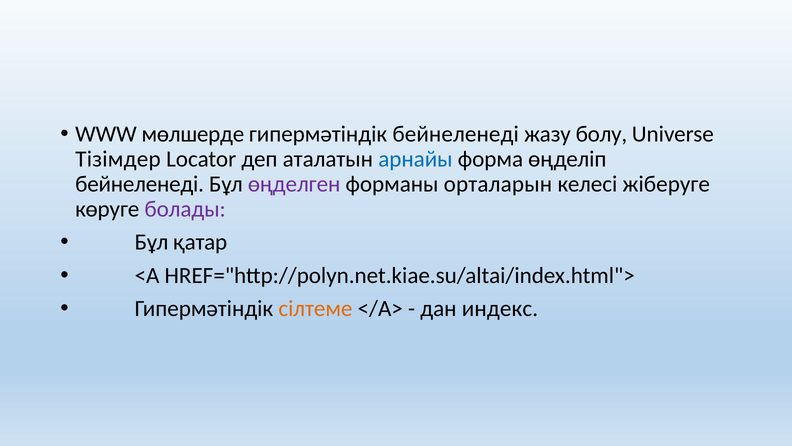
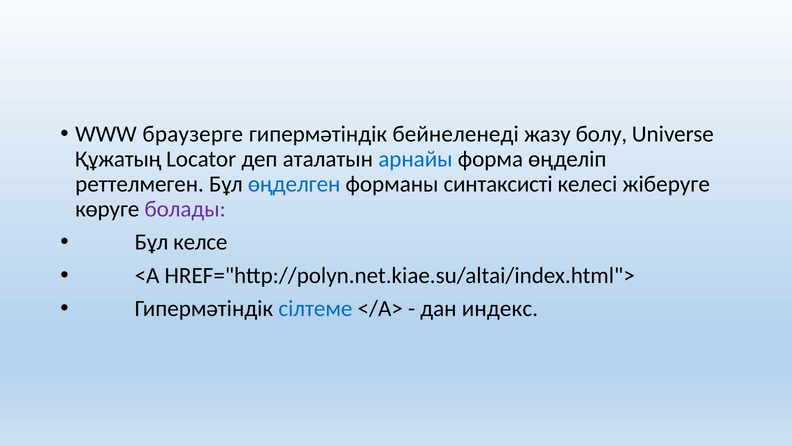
мөлшерде: мөлшерде -> браузерге (193, 134)
Тізімдер: Тізімдер -> Құжатың (118, 159)
бейнеленеді: бейнеленеді -> реттелмеген (140, 184)
өңделген colour: purple -> blue (294, 184)
орталарын: орталарын -> синтаксисті (498, 184)
қатар: қатар -> келсе (200, 242)
сілтеме colour: orange -> blue (315, 308)
